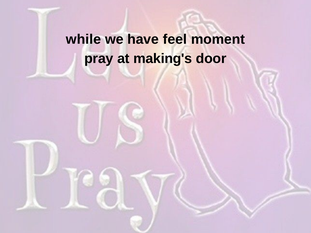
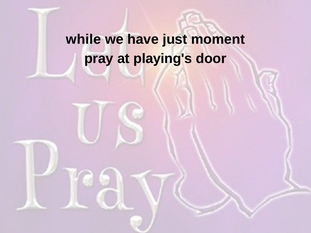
feel: feel -> just (175, 39)
making's: making's -> playing's (163, 59)
